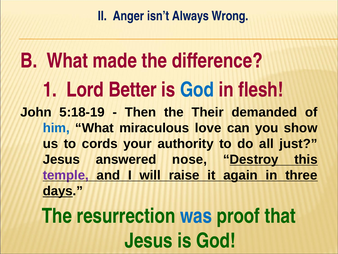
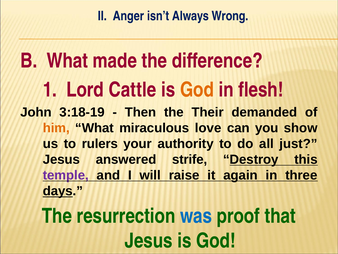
Better: Better -> Cattle (132, 90)
God colour: blue -> orange (197, 90)
5:18-19: 5:18-19 -> 3:18-19 (82, 112)
him colour: blue -> orange (56, 128)
cords: cords -> rulers (100, 143)
nose: nose -> strife (190, 159)
